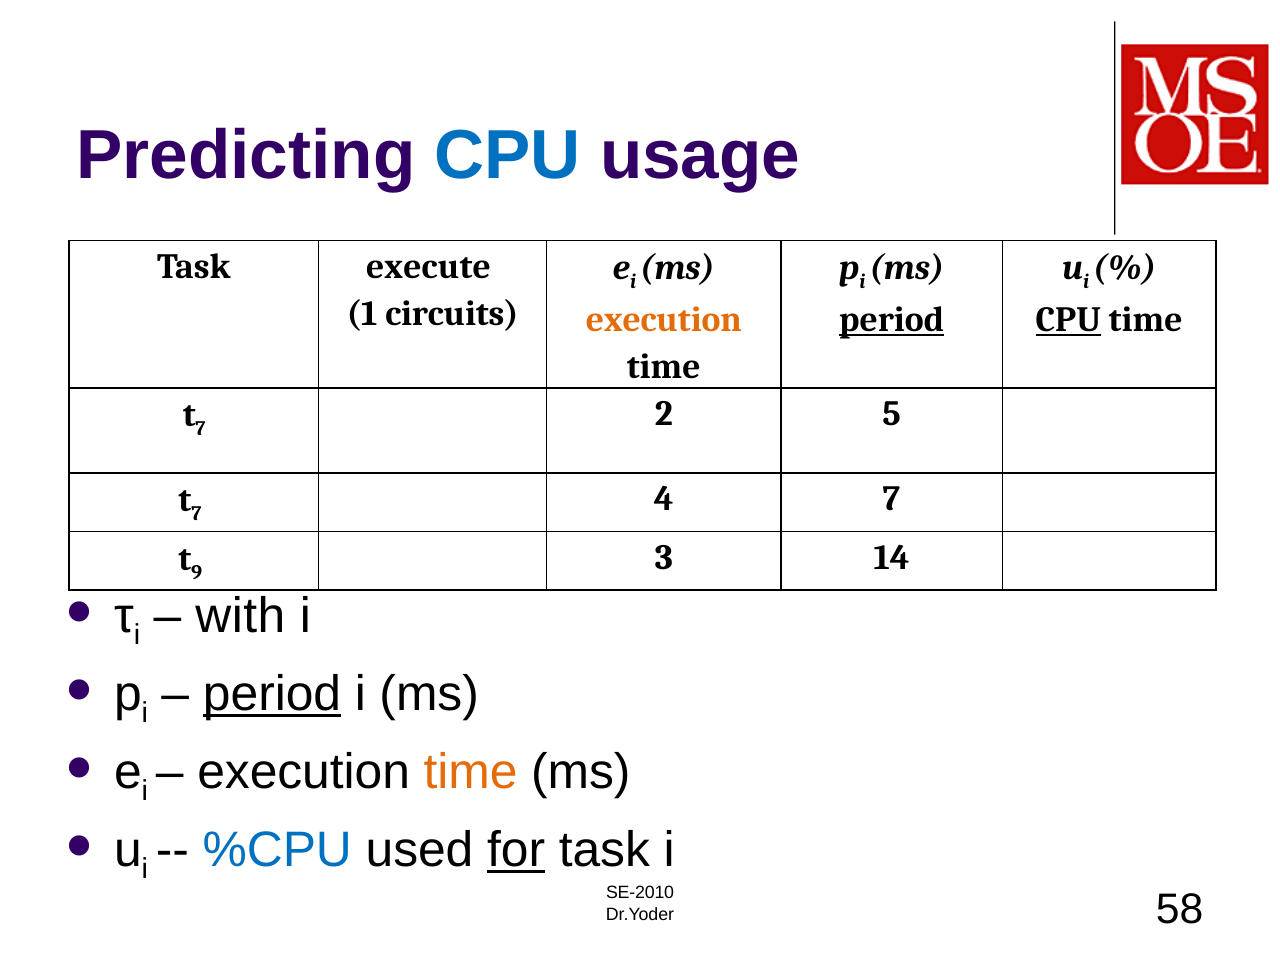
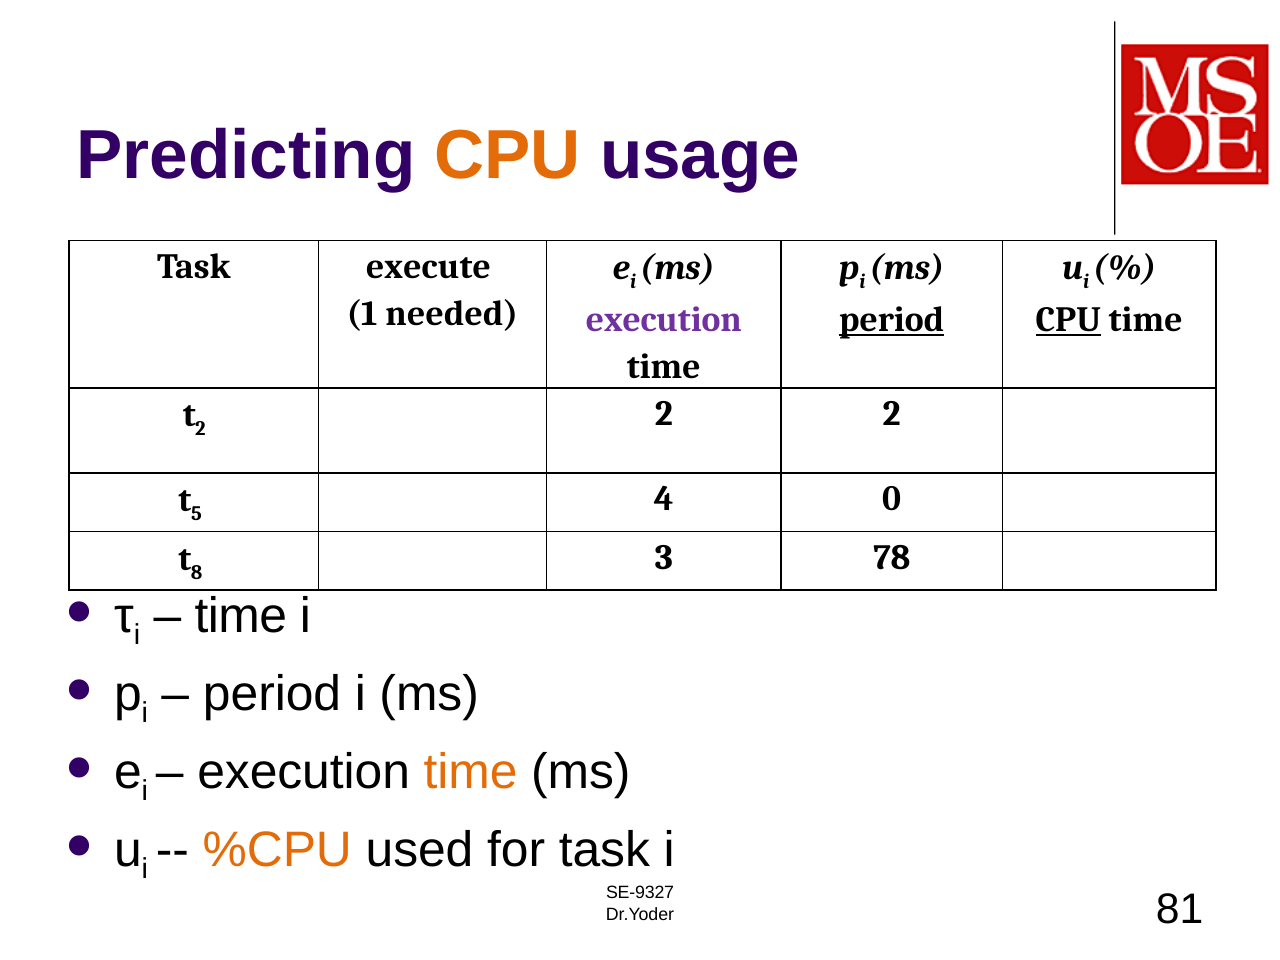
CPU colour: blue -> orange (508, 155)
circuits: circuits -> needed (452, 314)
execution colour: orange -> purple (664, 320)
7: 7 -> 2 (200, 429)
5: 5 -> 2 (892, 414)
7: 7 -> 5 (197, 514)
4 7: 7 -> 0 (892, 499)
9: 9 -> 8 (197, 572)
14: 14 -> 78 (892, 558)
with: with -> time (241, 616)
period underline: present -> none (272, 694)
%CPU colour: blue -> orange (277, 850)
for underline: present -> none (516, 850)
SE-2010: SE-2010 -> SE-9327 (640, 893)
58: 58 -> 81 (1180, 910)
